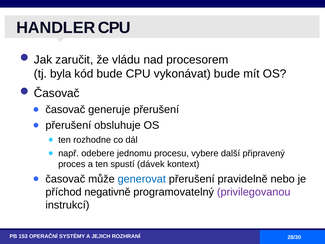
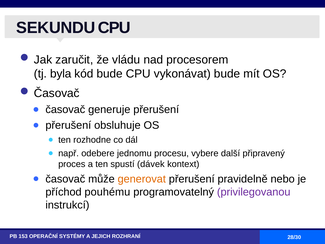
HANDLER: HANDLER -> SEKUNDU (56, 28)
generovat colour: blue -> orange (142, 179)
negativně: negativně -> pouhému (107, 192)
